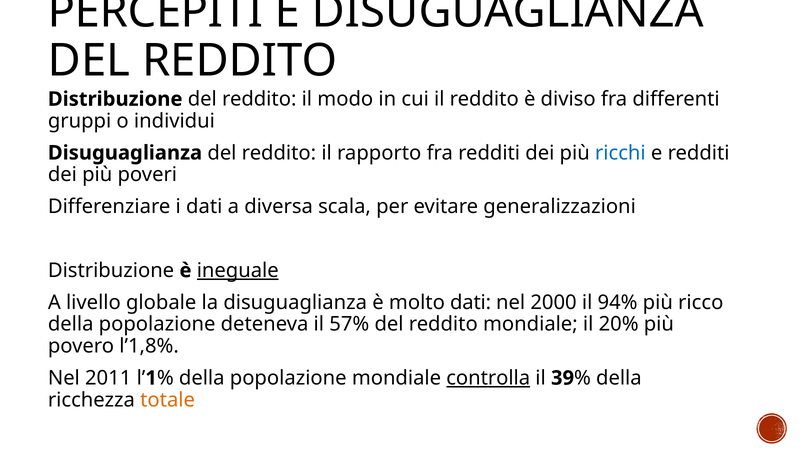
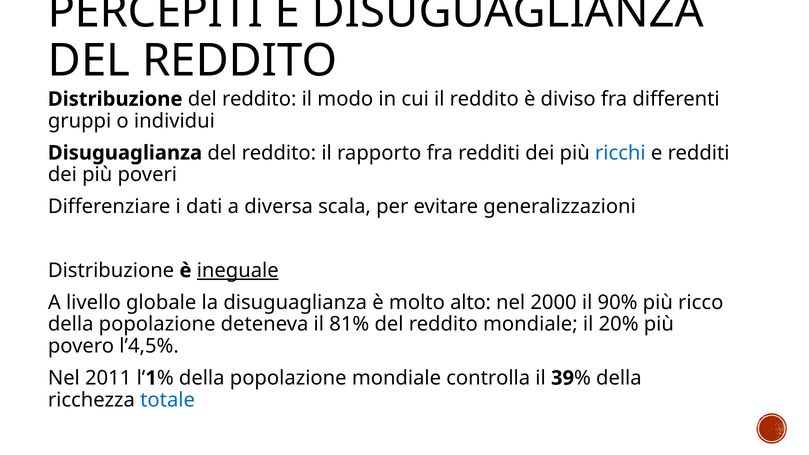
molto dati: dati -> alto (471, 302)
94%: 94% -> 90% (618, 302)
57%: 57% -> 81% (349, 324)
l’1,8%: l’1,8% -> l’4,5% (149, 346)
controlla underline: present -> none (488, 378)
totale colour: orange -> blue (168, 400)
